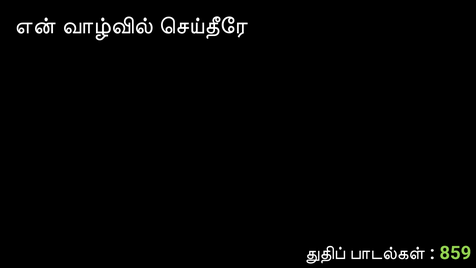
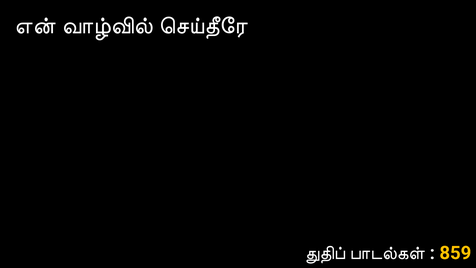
859 colour: light green -> yellow (455, 253)
